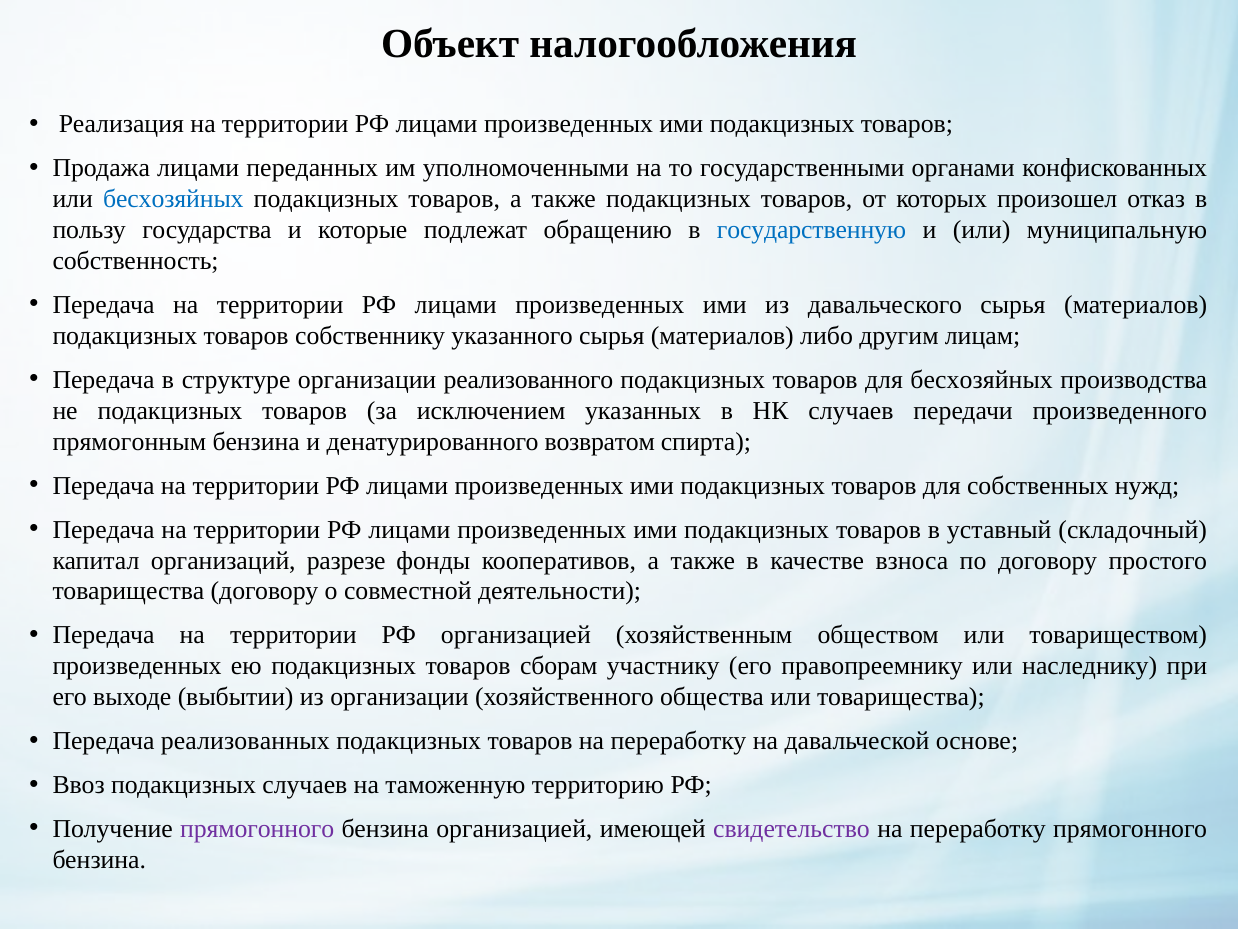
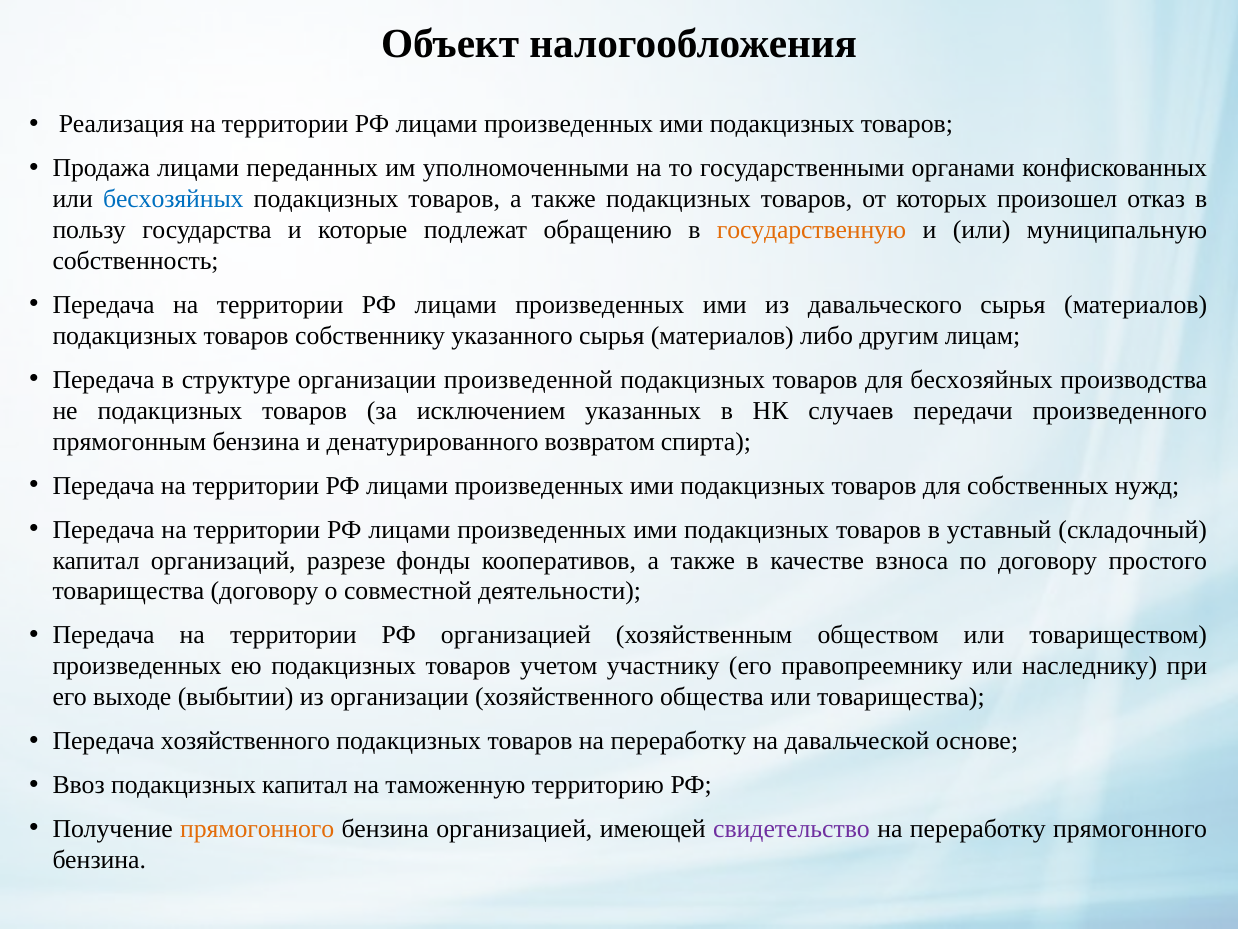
государственную colour: blue -> orange (812, 230)
реализованного: реализованного -> произведенной (528, 380)
сборам: сборам -> учетом (559, 666)
Передача реализованных: реализованных -> хозяйственного (245, 741)
подакцизных случаев: случаев -> капитал (305, 785)
прямогонного colour: purple -> orange (257, 829)
